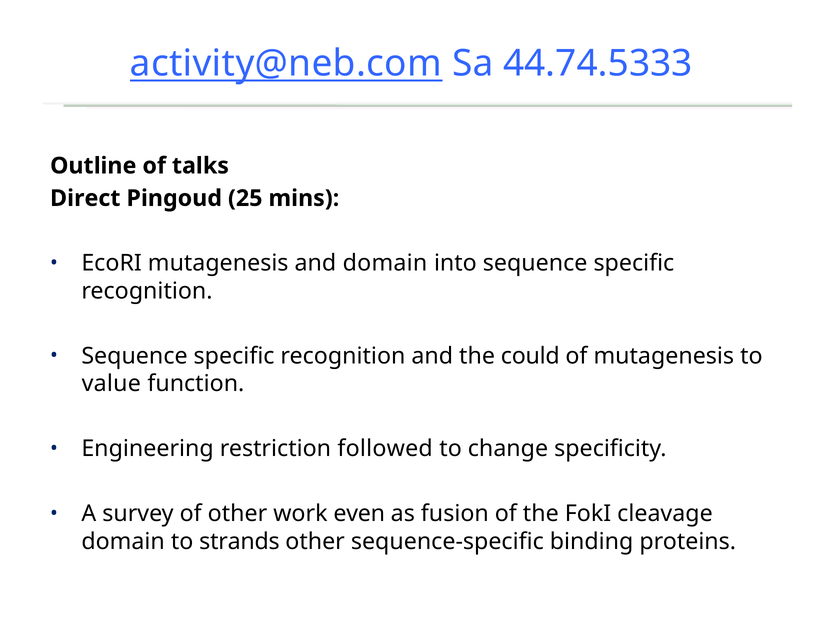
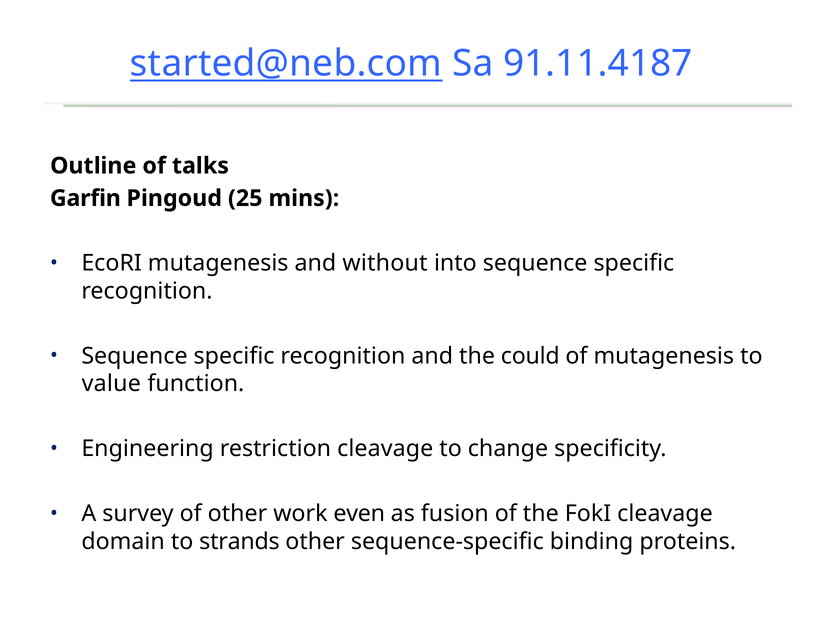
activity@neb.com: activity@neb.com -> started@neb.com (286, 64)
44.74.5333: 44.74.5333 -> 91.11.4187 (598, 64)
Direct: Direct -> Garfin (85, 198)
and domain: domain -> without (385, 263)
restriction followed: followed -> cleavage (385, 449)
